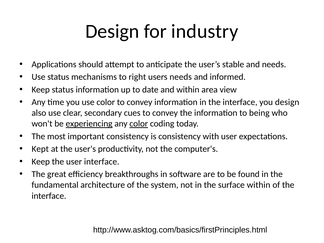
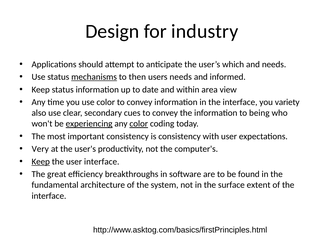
stable: stable -> which (233, 64)
mechanisms underline: none -> present (94, 77)
right: right -> then (137, 77)
you design: design -> variety (287, 102)
Kept: Kept -> Very (40, 149)
Keep underline: none -> present (41, 162)
surface within: within -> extent (259, 185)
